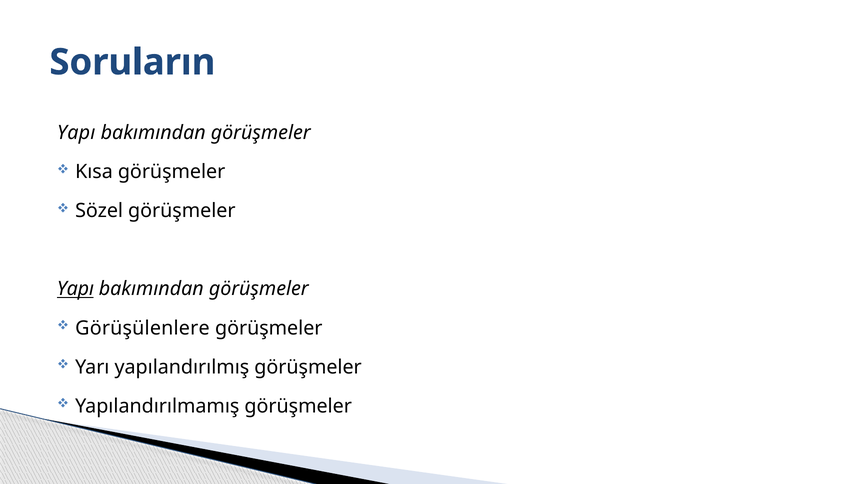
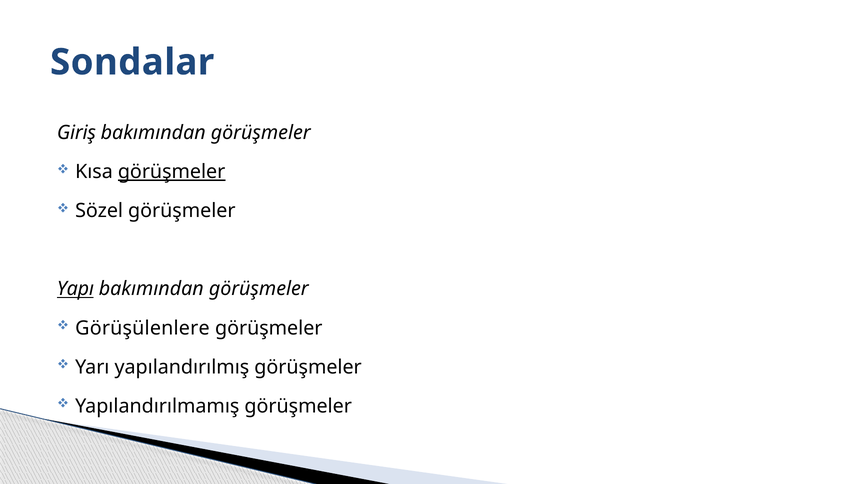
Soruların: Soruların -> Sondalar (132, 62)
Yapı: Yapı -> Giriş (76, 133)
görüşmeler underline: none -> present (172, 172)
